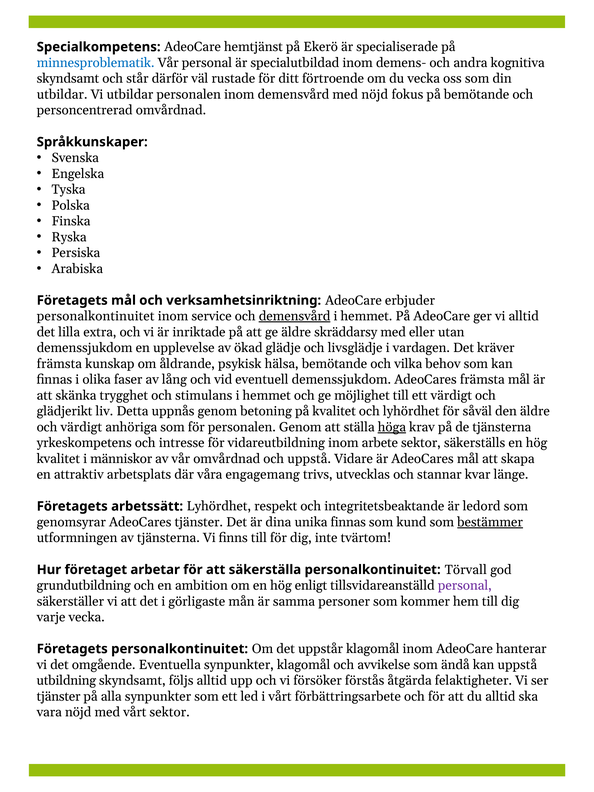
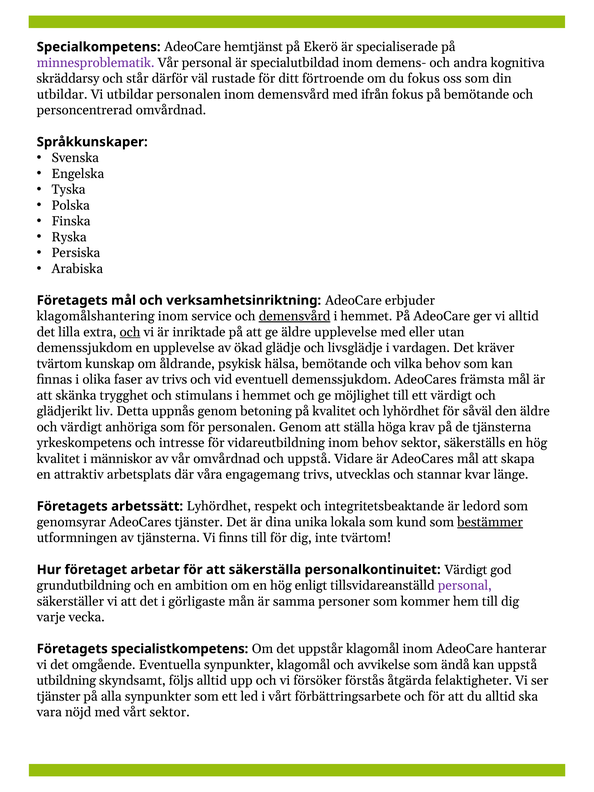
minnesproblematik colour: blue -> purple (96, 63)
skyndsamt: skyndsamt -> skräddarsy (68, 79)
du vecka: vecka -> fokus (424, 79)
med nöjd: nöjd -> ifrån (375, 94)
personalkontinuitet: personalkontinuitet -> klagomålshantering (96, 316)
och underline: none -> present (130, 332)
äldre skräddarsy: skräddarsy -> upplevelse (346, 332)
främsta: främsta -> tvärtom (59, 364)
av lång: lång -> trivs (175, 380)
höga underline: present -> none (392, 427)
inom arbete: arbete -> behov (380, 443)
unika finnas: finnas -> lokala (348, 522)
personalkontinuitet Törvall: Törvall -> Värdigt (466, 570)
Företagets personalkontinuitet: personalkontinuitet -> specialistkompetens (180, 649)
